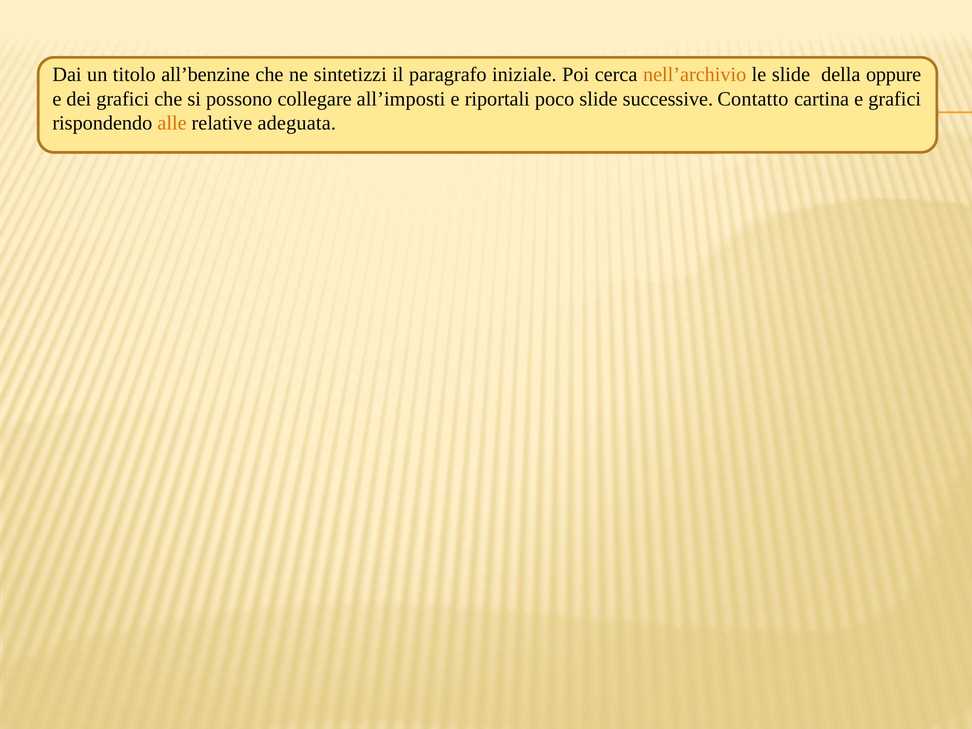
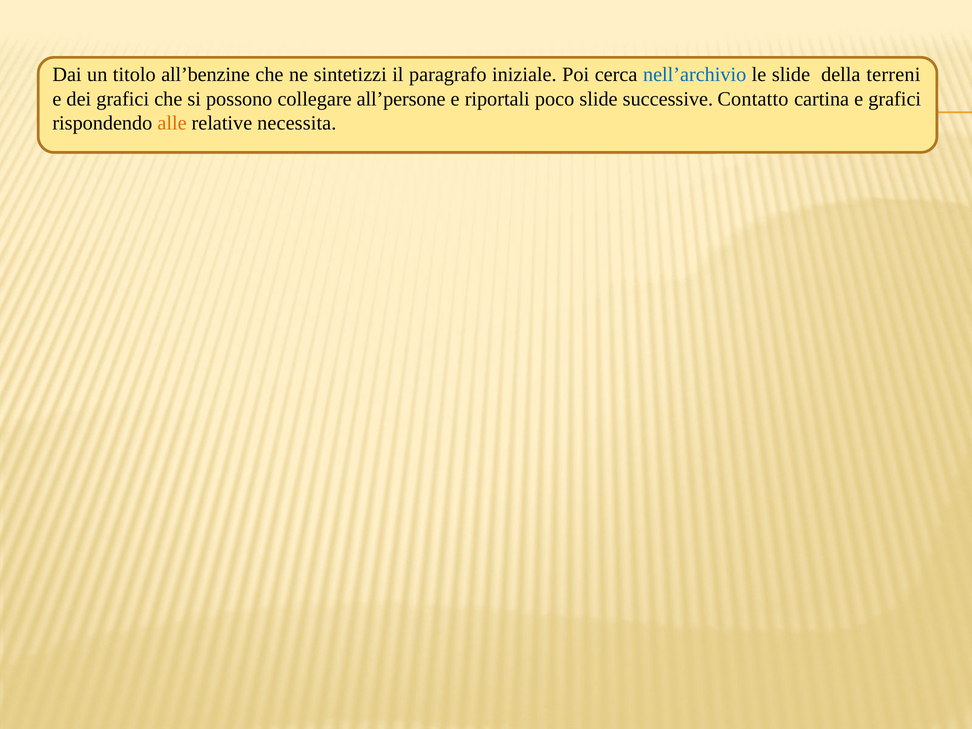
nell’archivio colour: orange -> blue (695, 75)
oppure: oppure -> terreni (893, 75)
all’imposti: all’imposti -> all’persone (401, 99)
adeguata: adeguata -> necessita (297, 123)
